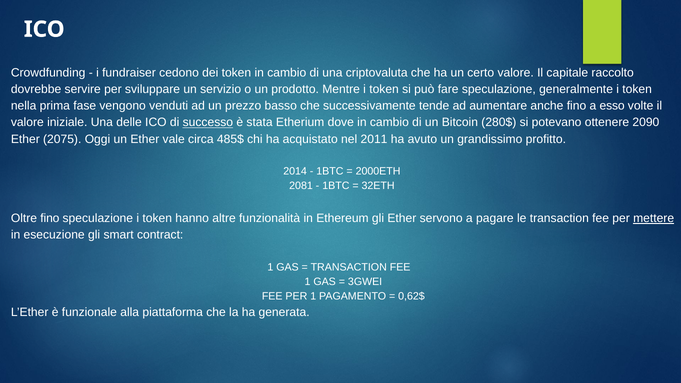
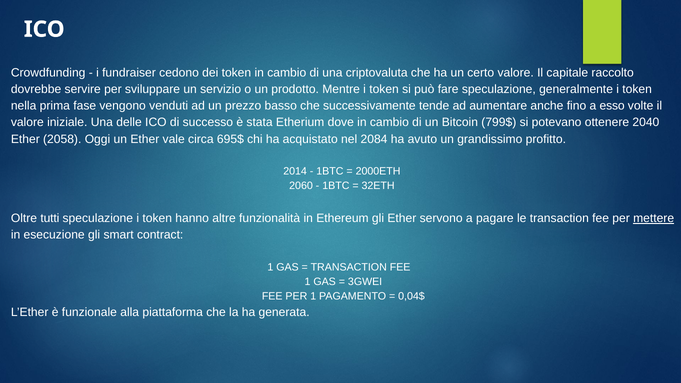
successo underline: present -> none (208, 122)
280$: 280$ -> 799$ (499, 122)
2090: 2090 -> 2040 (646, 122)
2075: 2075 -> 2058 (62, 139)
485$: 485$ -> 695$ (230, 139)
2011: 2011 -> 2084 (374, 139)
2081: 2081 -> 2060 (301, 186)
Oltre fino: fino -> tutti (50, 218)
0,62$: 0,62$ -> 0,04$ (411, 296)
